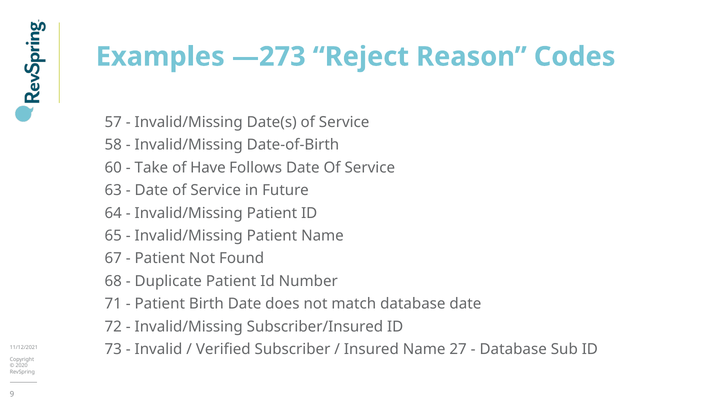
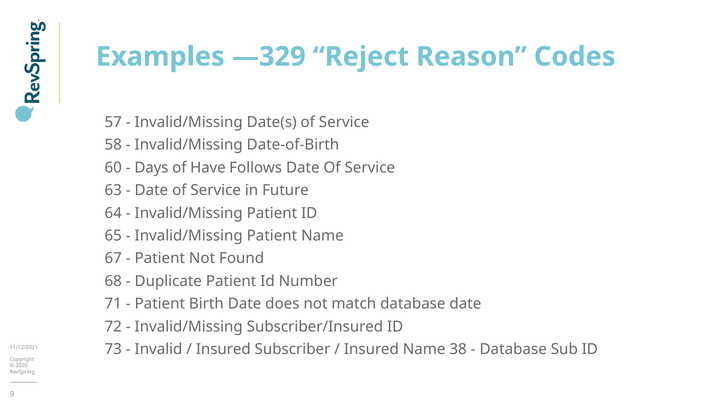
—273: —273 -> —329 (269, 57)
Take: Take -> Days (151, 167)
Verified: Verified -> Insured (223, 349)
27: 27 -> 38 (458, 349)
